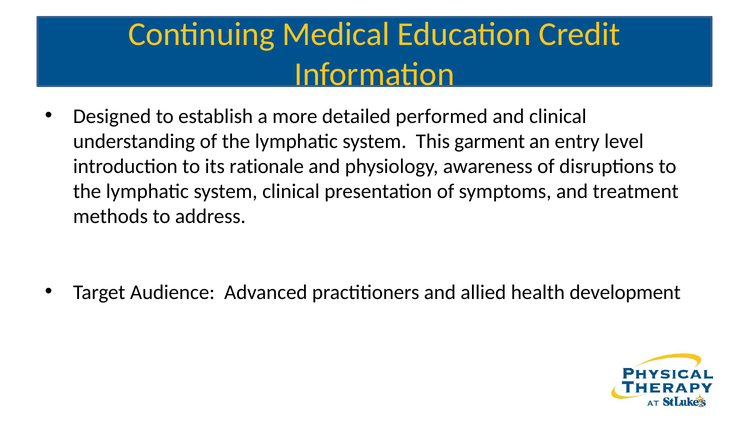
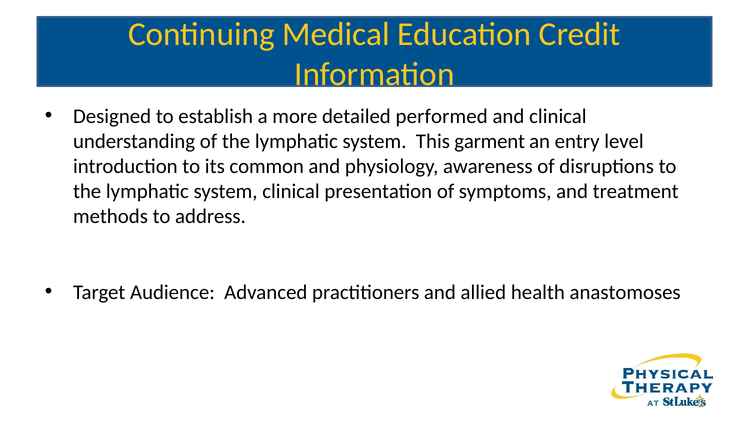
rationale: rationale -> common (267, 166)
development: development -> anastomoses (625, 292)
